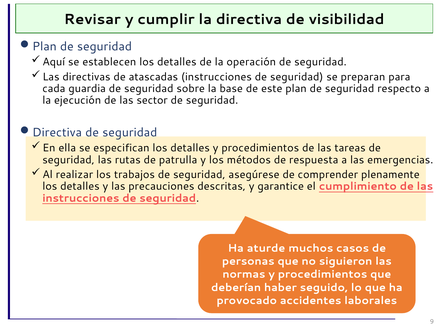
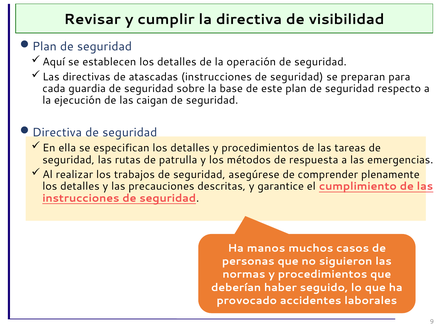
sector: sector -> caigan (152, 101)
aturde: aturde -> manos (266, 248)
